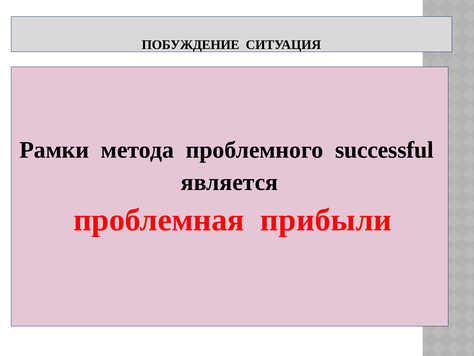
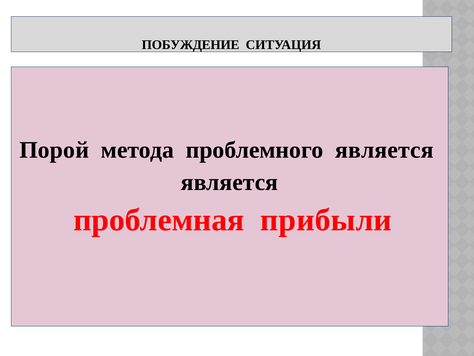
Рамки: Рамки -> Порой (54, 150)
проблемного successful: successful -> является (384, 150)
